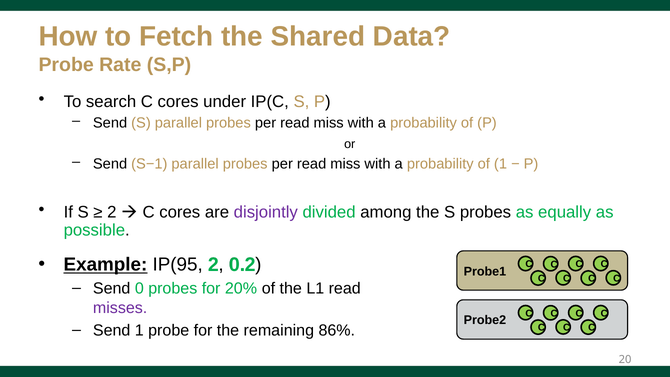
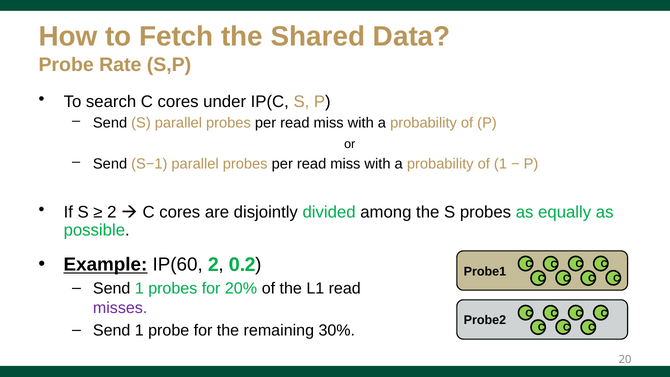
disjointly colour: purple -> black (266, 212)
IP(95: IP(95 -> IP(60 (178, 264)
0: 0 -> 1 (139, 288)
86%: 86% -> 30% (337, 330)
